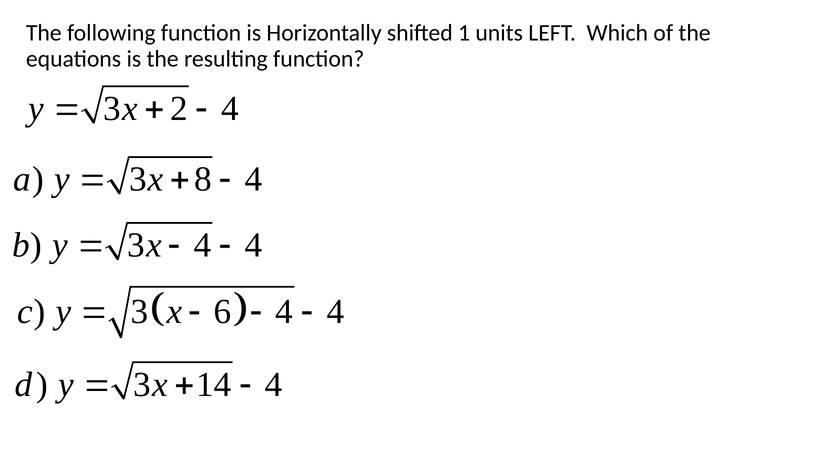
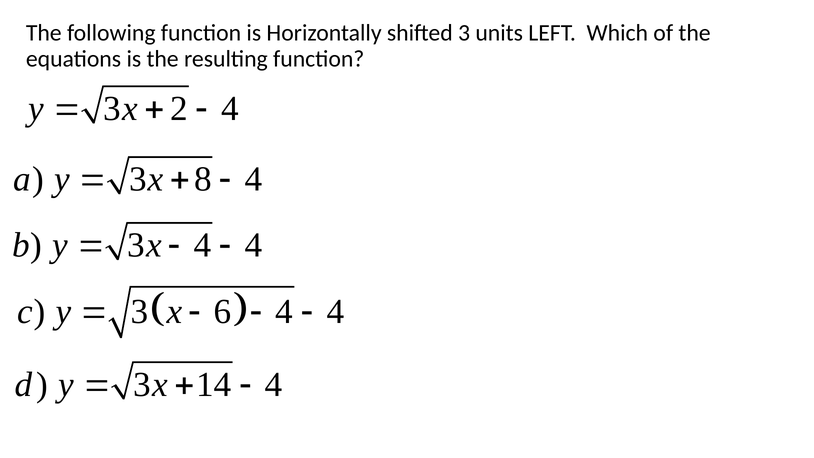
shifted 1: 1 -> 3 (464, 33)
